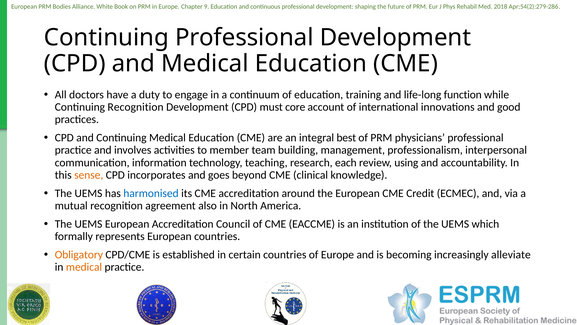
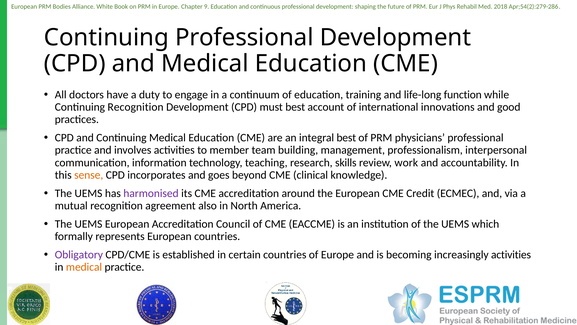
must core: core -> best (295, 107)
each: each -> skills (346, 162)
using: using -> work (406, 162)
harmonised colour: blue -> purple (151, 193)
Obligatory colour: orange -> purple (79, 254)
increasingly alleviate: alleviate -> activities (511, 254)
